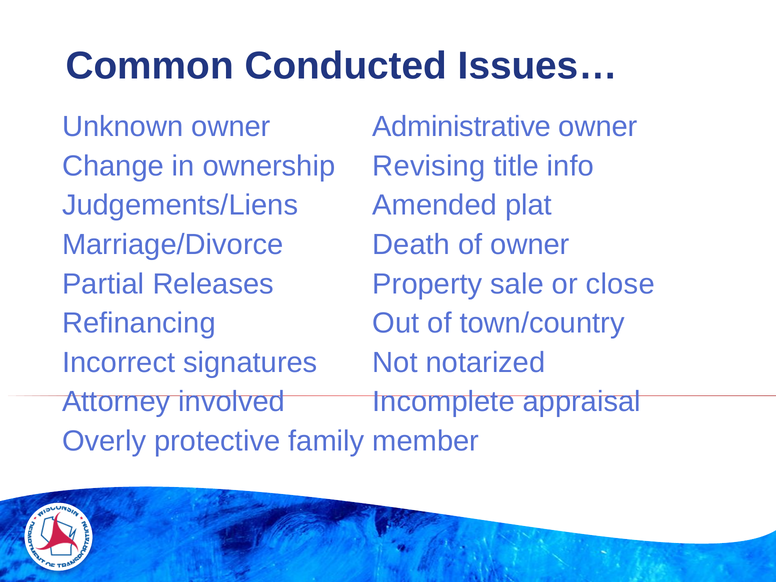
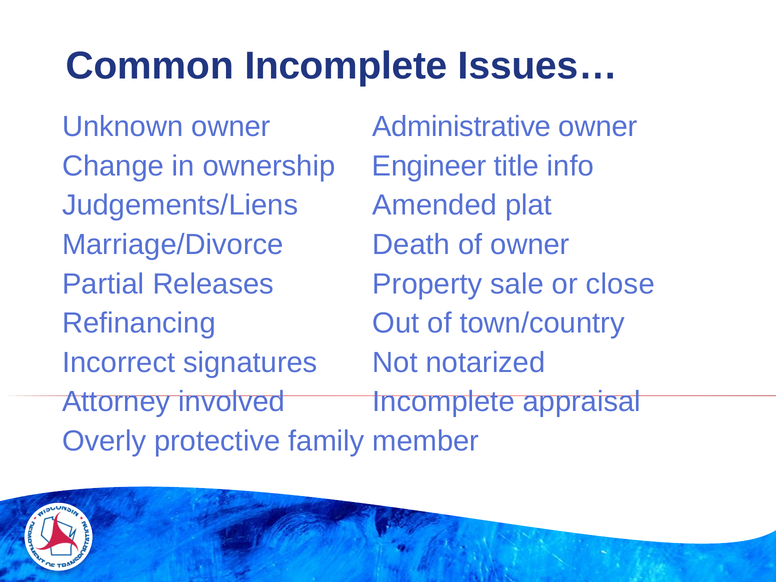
Common Conducted: Conducted -> Incomplete (346, 66)
Revising: Revising -> Engineer (429, 166)
